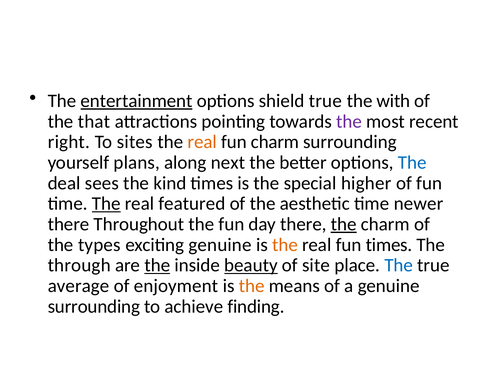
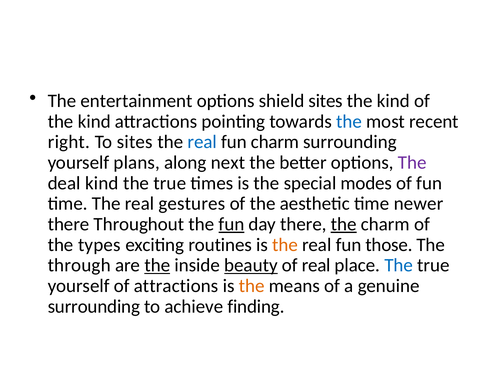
entertainment underline: present -> none (137, 101)
shield true: true -> sites (326, 101)
with: with -> kind (393, 101)
that: that -> kind (94, 121)
the colour: purple -> blue (349, 121)
real colour: orange -> blue (202, 142)
The colour: blue -> purple (412, 162)
deal sees: sees -> kind (102, 183)
kind: kind -> true (170, 183)
higher: higher -> modes (366, 183)
The underline: present -> none (106, 203)
featured: featured -> gestures (192, 203)
fun underline: none -> present (231, 224)
exciting genuine: genuine -> routines (220, 245)
fun times: times -> those (389, 245)
of site: site -> real (316, 265)
average: average -> yourself (79, 286)
of enjoyment: enjoyment -> attractions (176, 286)
